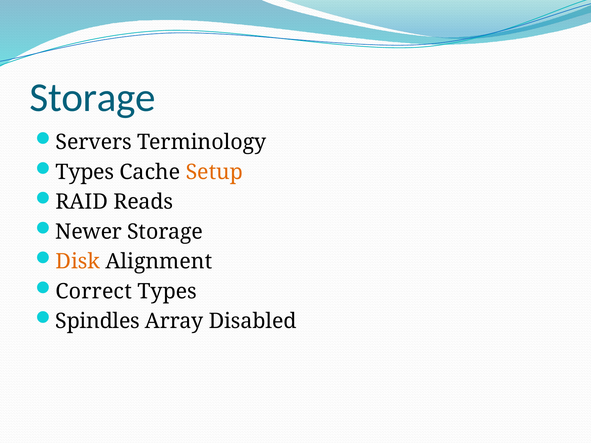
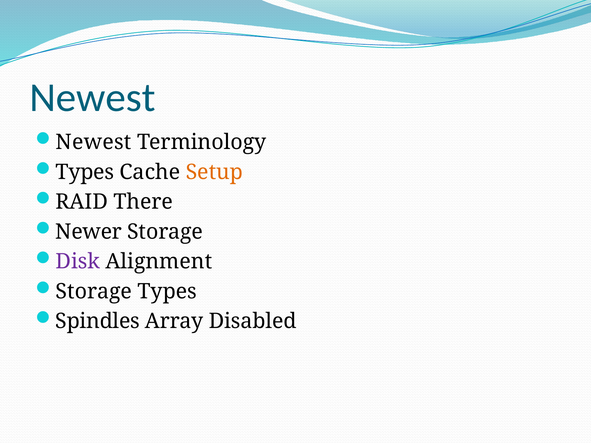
Storage: Storage -> Newest (93, 98)
Servers: Servers -> Newest (94, 142)
Reads: Reads -> There (143, 202)
Disk colour: orange -> purple (78, 262)
Correct: Correct -> Storage (94, 292)
